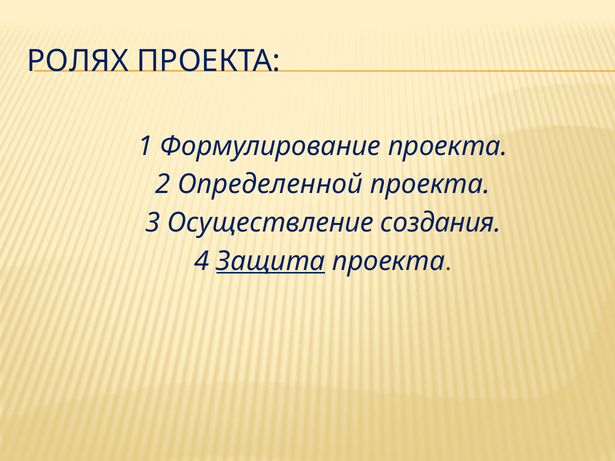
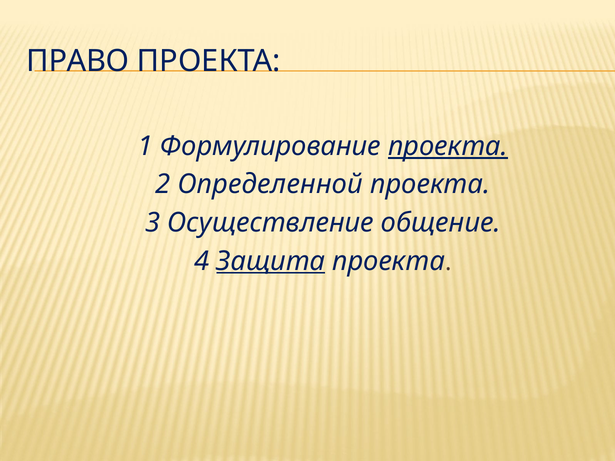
РОЛЯХ: РОЛЯХ -> ПРАВО (78, 61)
проекта underline: none -> present (448, 146)
создания: создания -> общение (441, 223)
